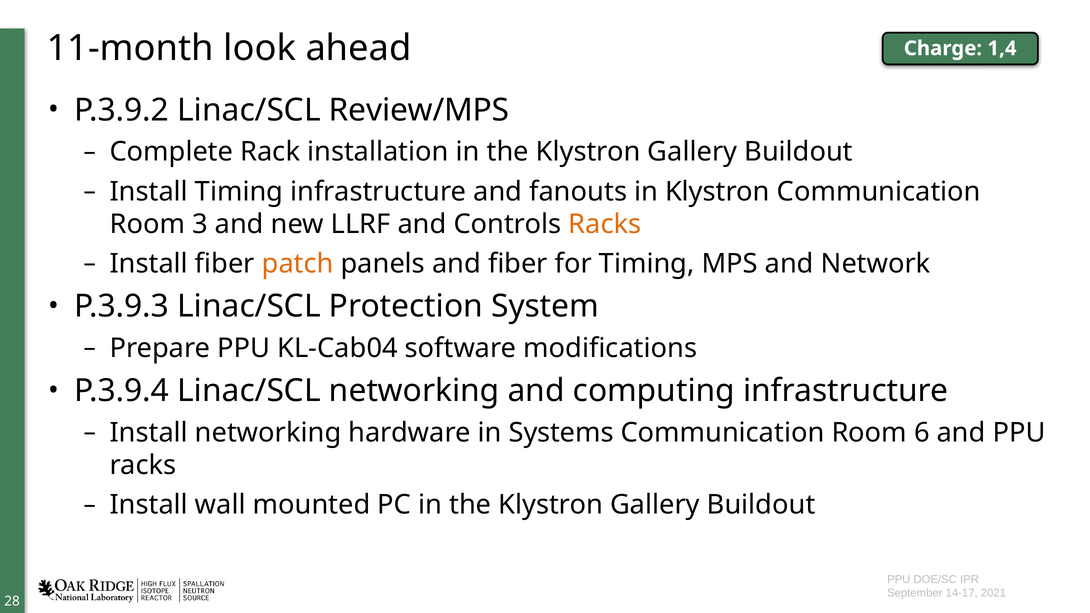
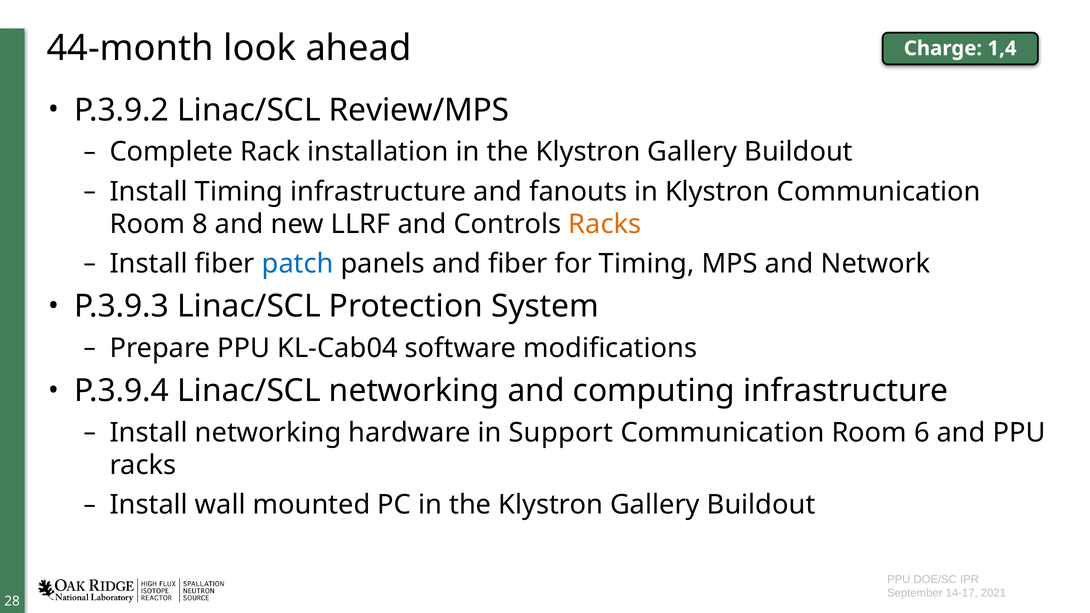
11-month: 11-month -> 44-month (130, 48)
3: 3 -> 8 (200, 224)
patch colour: orange -> blue (298, 264)
Systems: Systems -> Support (561, 433)
